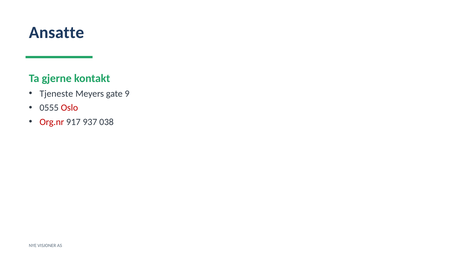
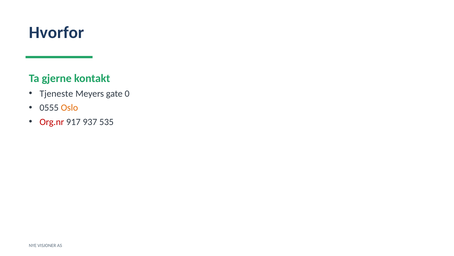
Ansatte: Ansatte -> Hvorfor (56, 32)
9: 9 -> 0 (127, 93)
Oslo colour: red -> orange (69, 108)
038: 038 -> 535 (106, 122)
